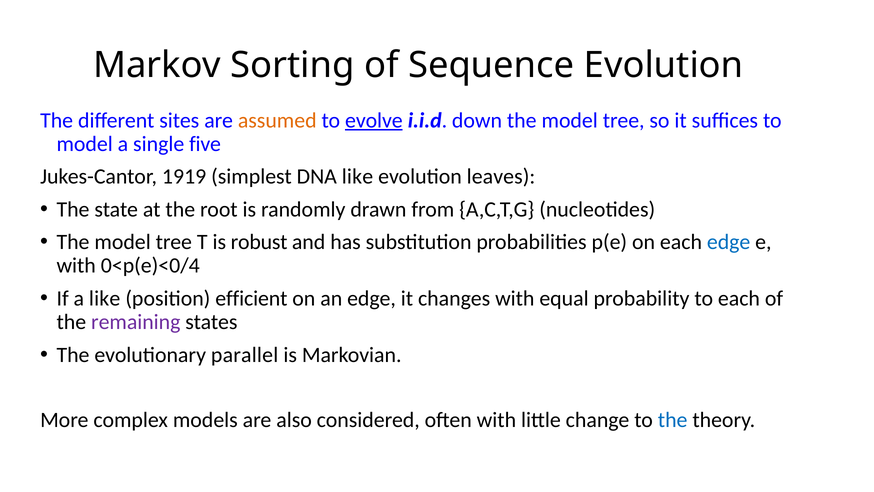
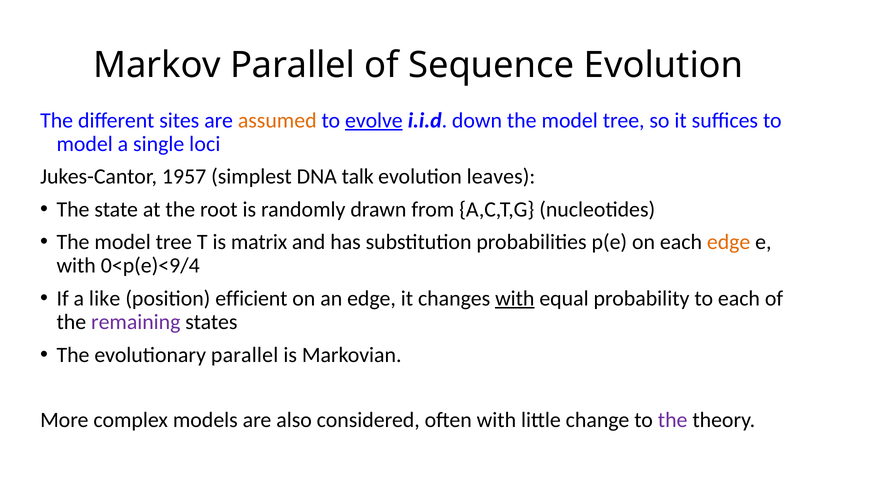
Markov Sorting: Sorting -> Parallel (293, 65)
five: five -> loci (205, 144)
1919: 1919 -> 1957 (184, 177)
DNA like: like -> talk (358, 177)
robust: robust -> matrix (259, 242)
edge colour: blue -> orange (729, 242)
0<p(e)<0/4: 0<p(e)<0/4 -> 0<p(e)<9/4 (150, 266)
with underline: none -> present (515, 298)
the colour: blue -> purple (673, 420)
